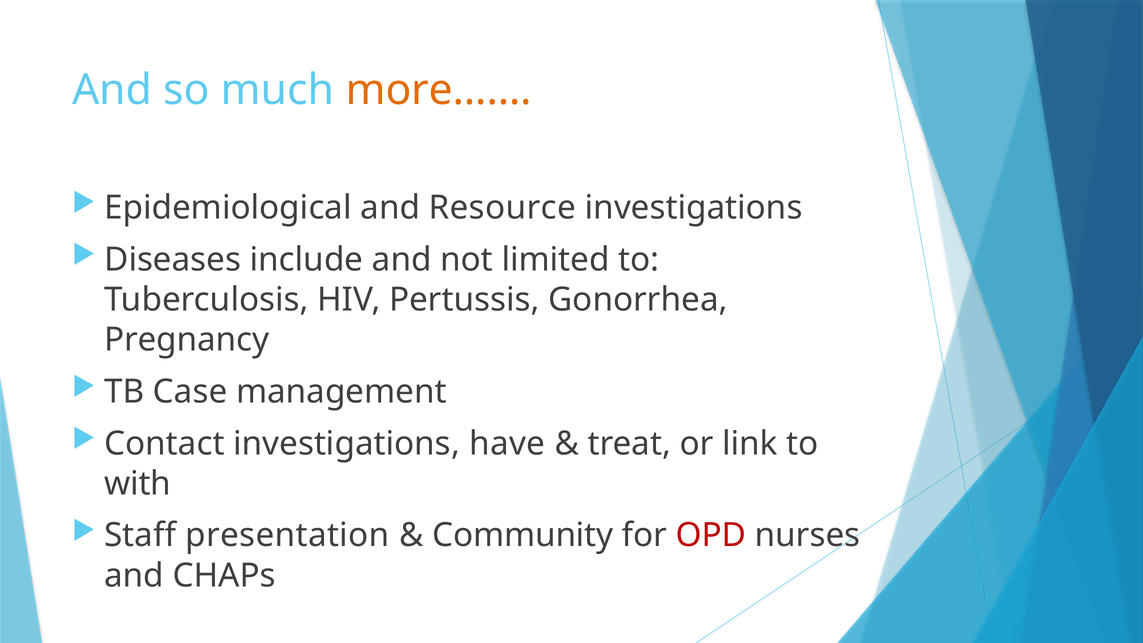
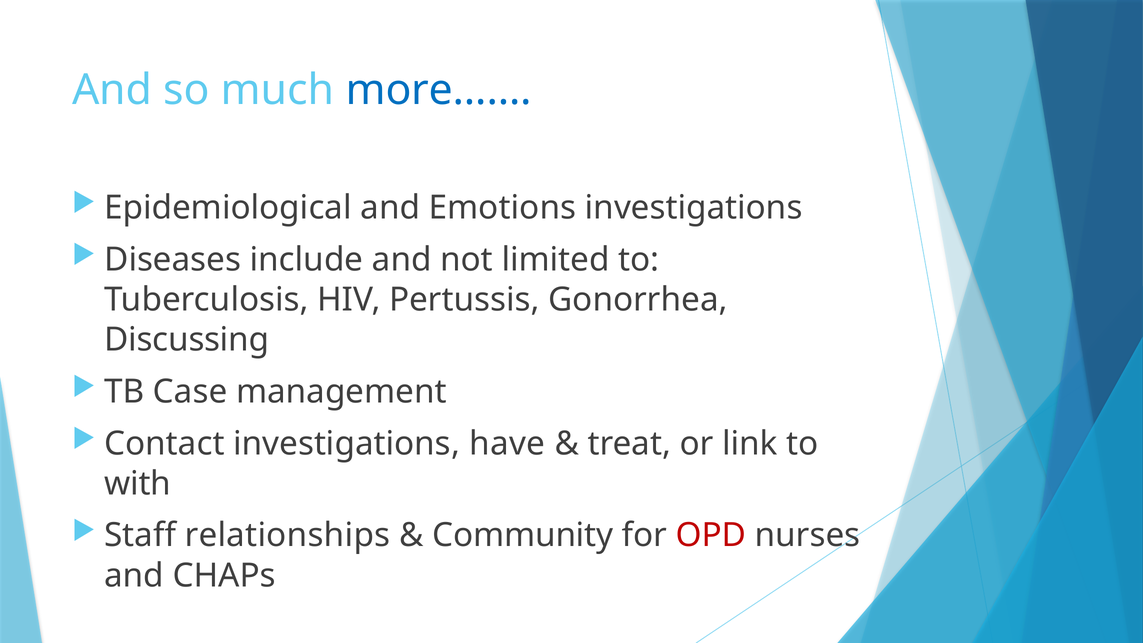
more…… colour: orange -> blue (439, 90)
Resource: Resource -> Emotions (502, 208)
Pregnancy: Pregnancy -> Discussing (187, 340)
presentation: presentation -> relationships (287, 535)
